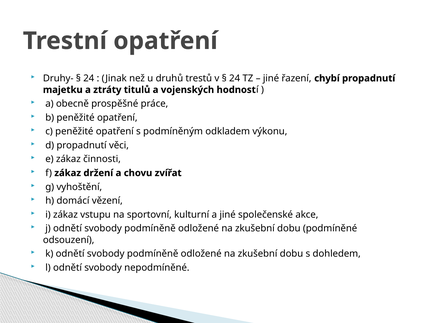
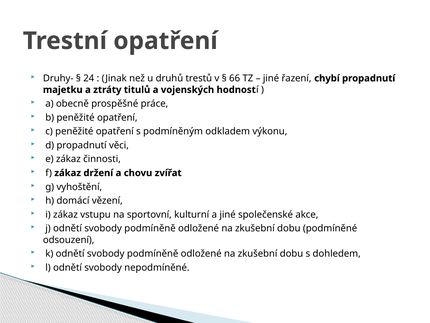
24: 24 -> 66 (235, 78)
